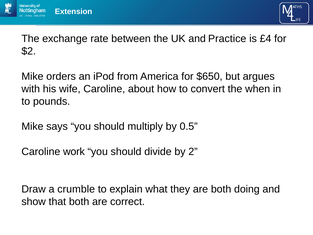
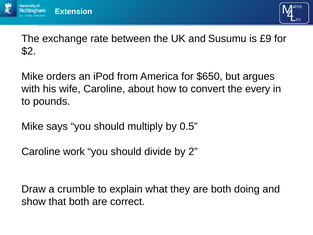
Practice: Practice -> Susumu (227, 39)
£4: £4 -> £9 (266, 39)
when: when -> every (258, 89)
